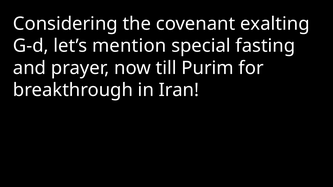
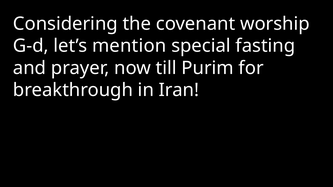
exalting: exalting -> worship (275, 24)
